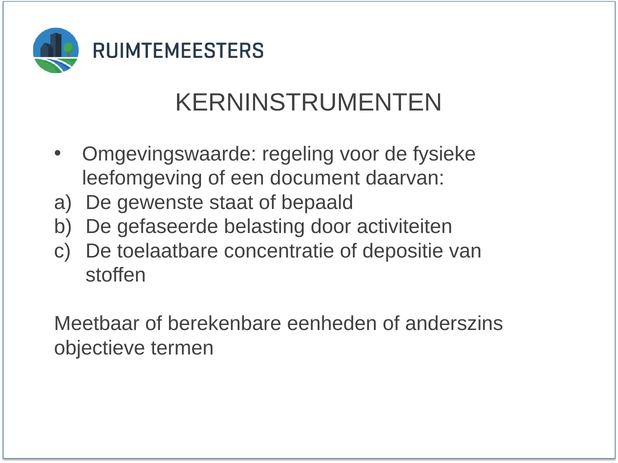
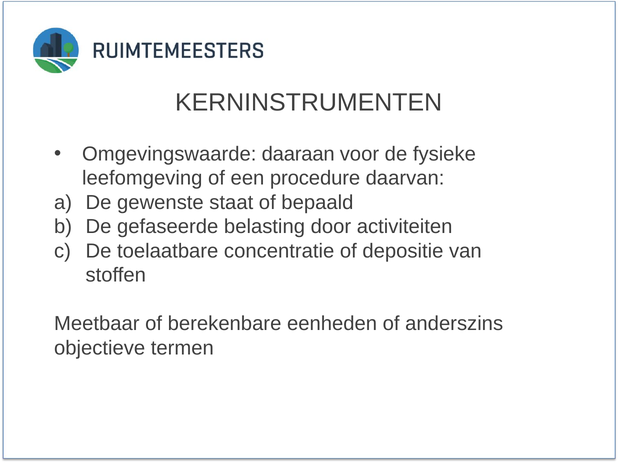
regeling: regeling -> daaraan (298, 154)
document: document -> procedure (315, 178)
